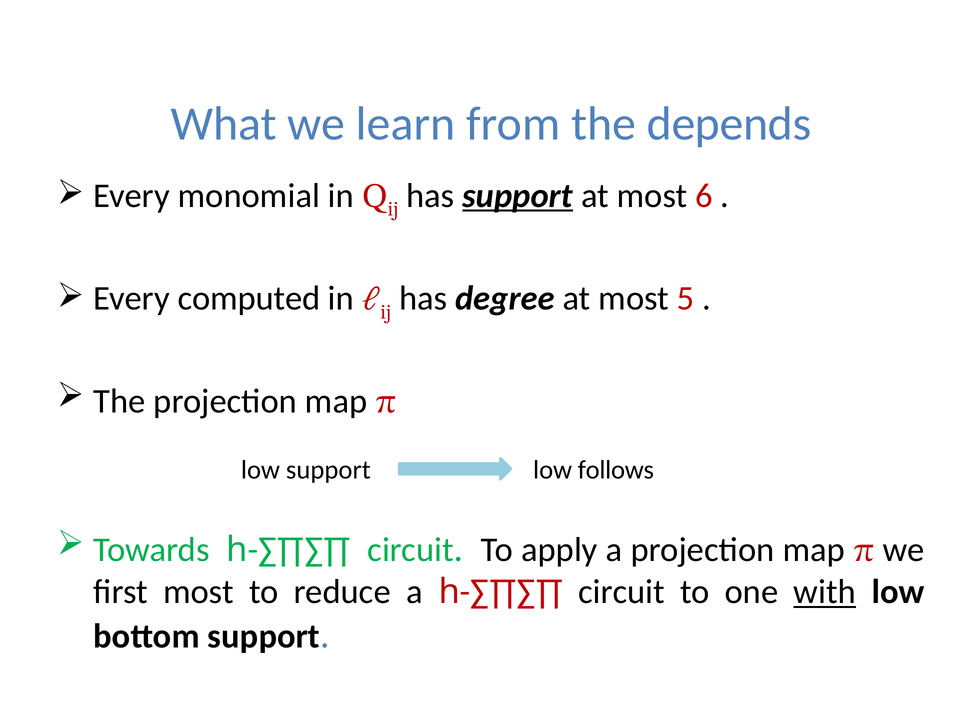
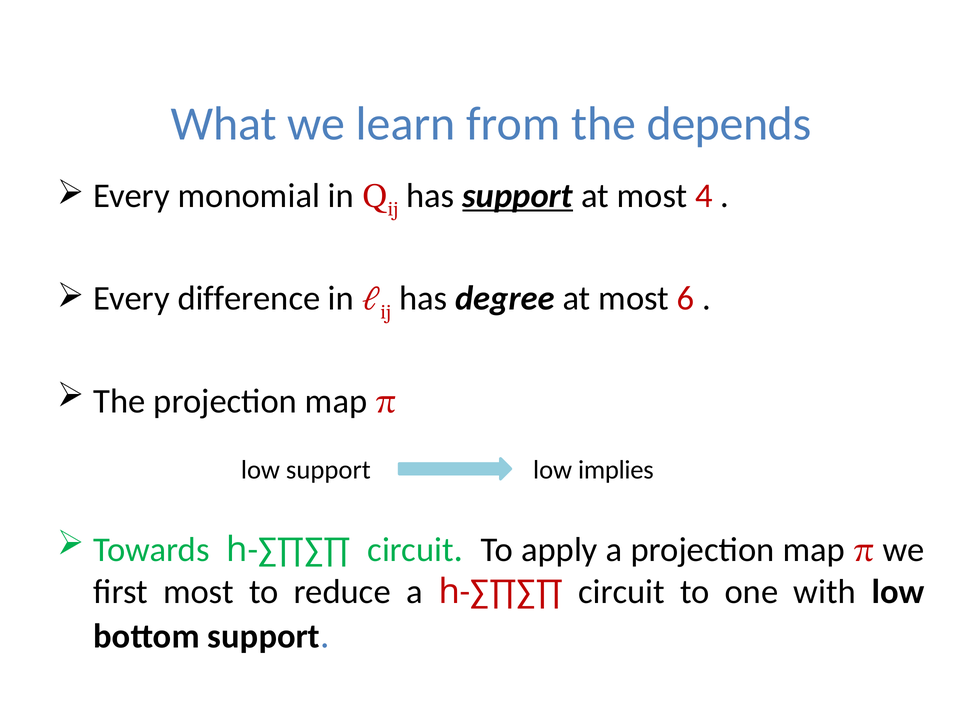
6: 6 -> 4 (704, 196)
computed: computed -> difference (249, 298)
5: 5 -> 6 (686, 298)
follows: follows -> implies (616, 470)
with underline: present -> none (825, 592)
